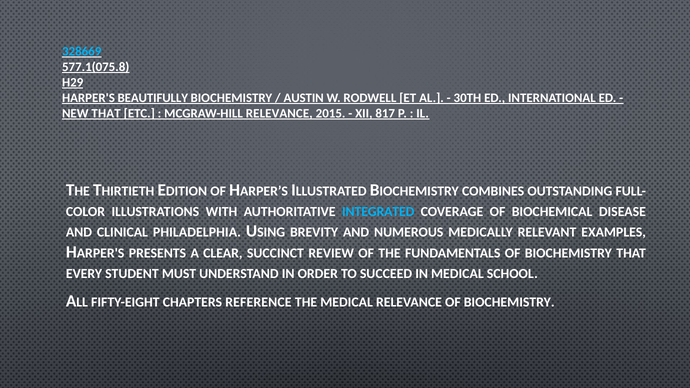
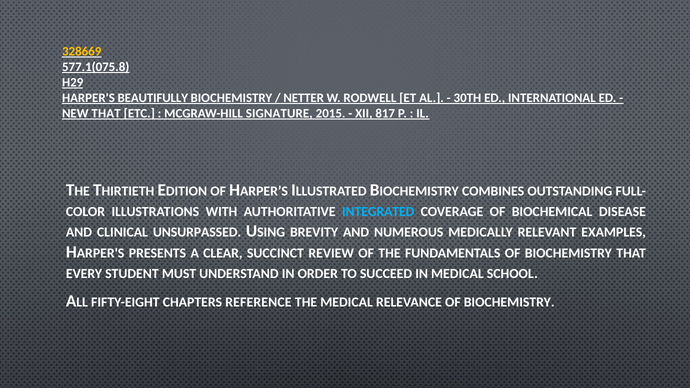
328669 colour: light blue -> yellow (82, 51)
AUSTIN: AUSTIN -> NETTER (304, 98)
MCGRAW-HILL RELEVANCE: RELEVANCE -> SIGNATURE (279, 113)
PHILADELPHIA: PHILADELPHIA -> UNSURPASSED (197, 233)
